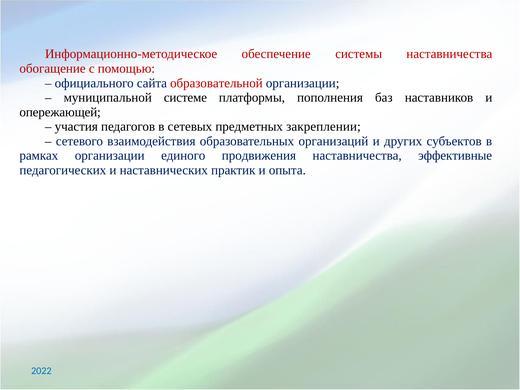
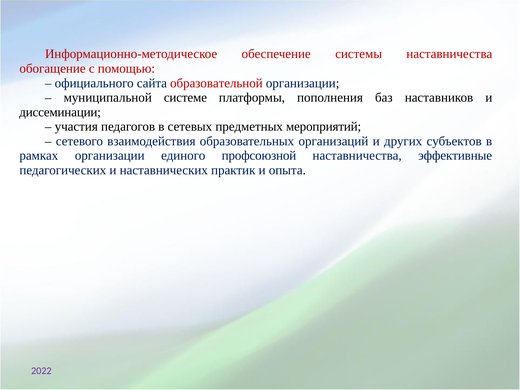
опережающей: опережающей -> диссеминации (60, 112)
закреплении: закреплении -> мероприятий (324, 127)
продвижения: продвижения -> профсоюзной (259, 156)
2022 colour: blue -> purple (41, 371)
